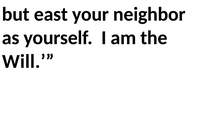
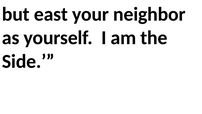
Will: Will -> Side (28, 61)
